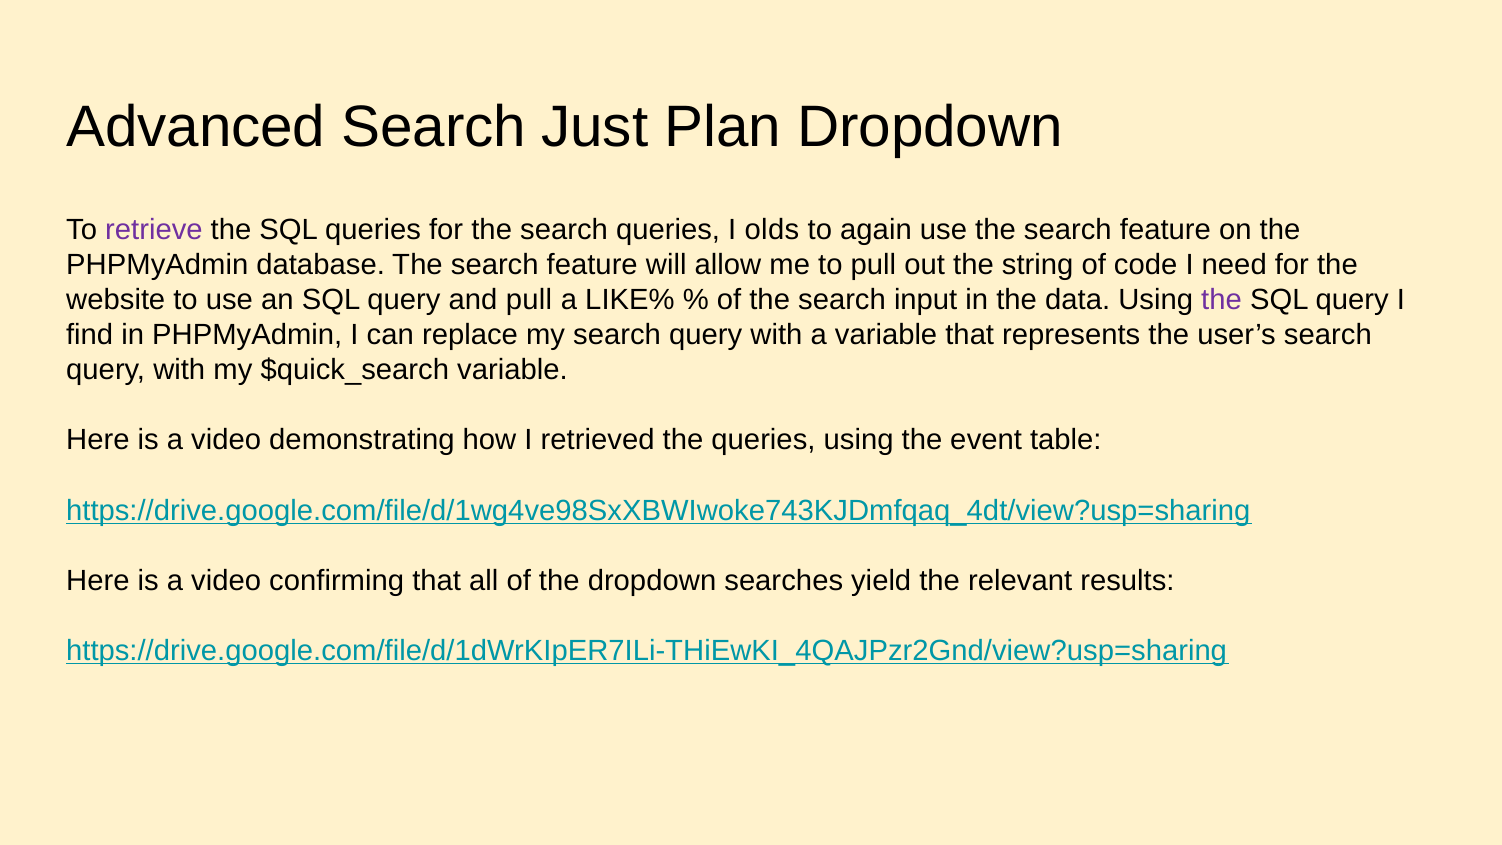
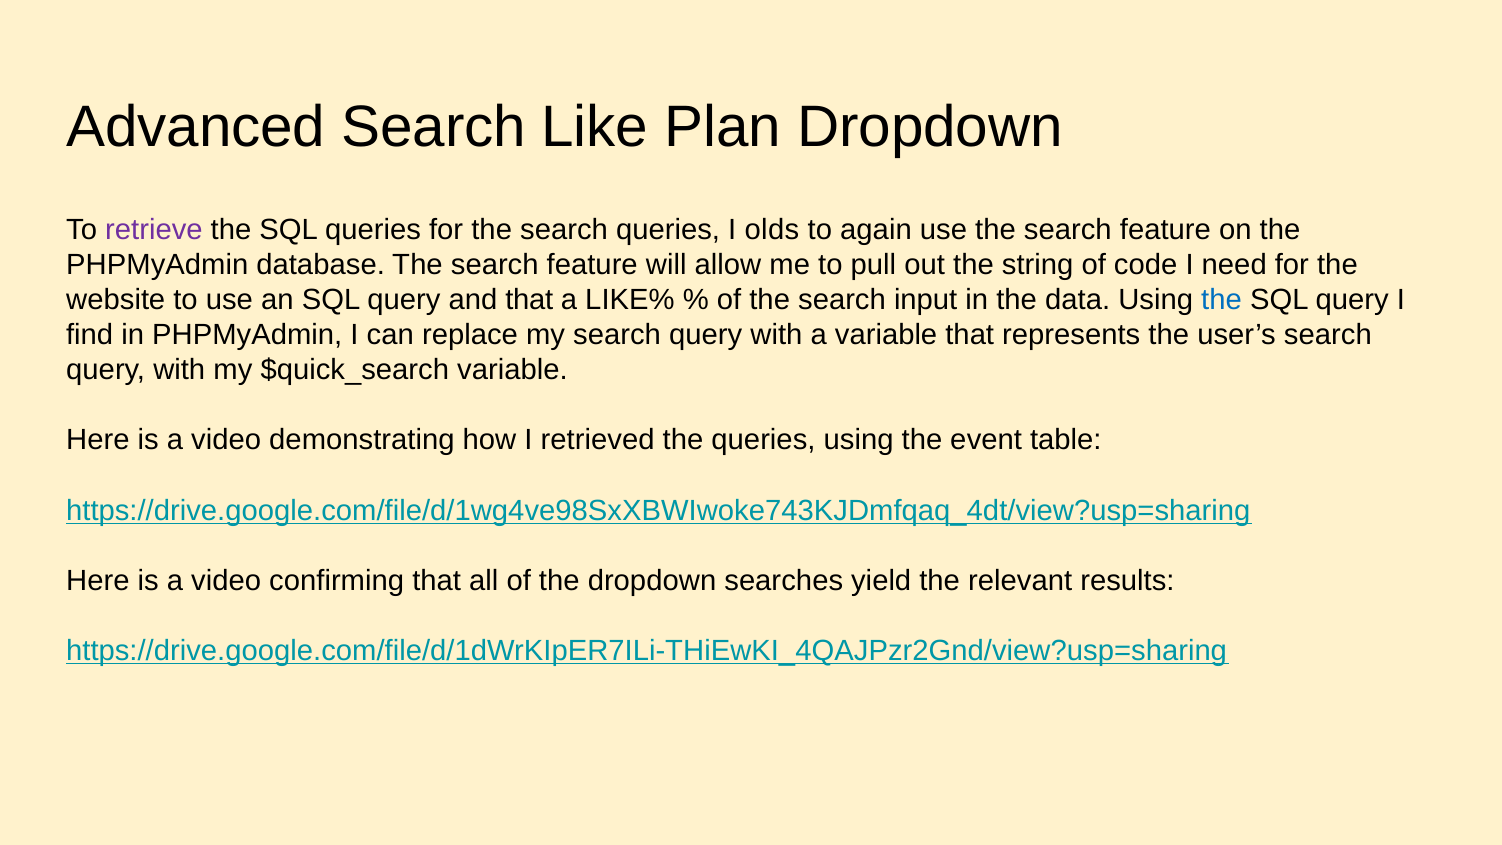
Just: Just -> Like (595, 127)
and pull: pull -> that (529, 300)
the colour: purple -> blue (1221, 300)
